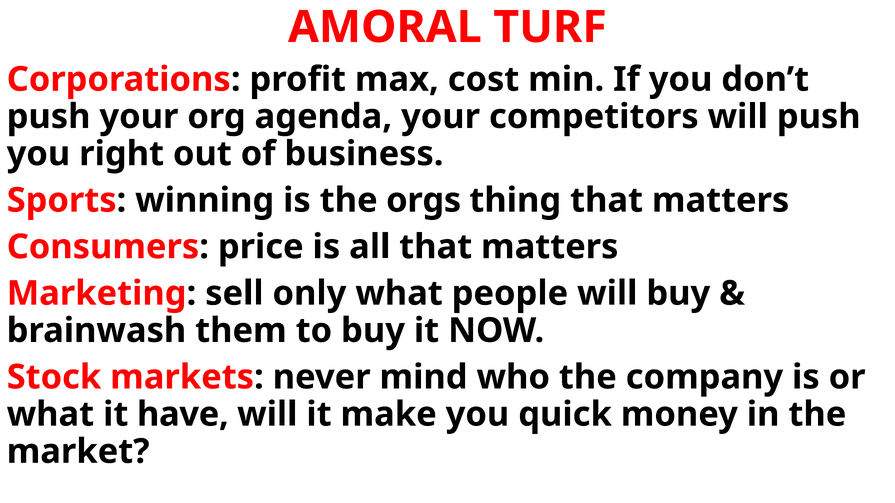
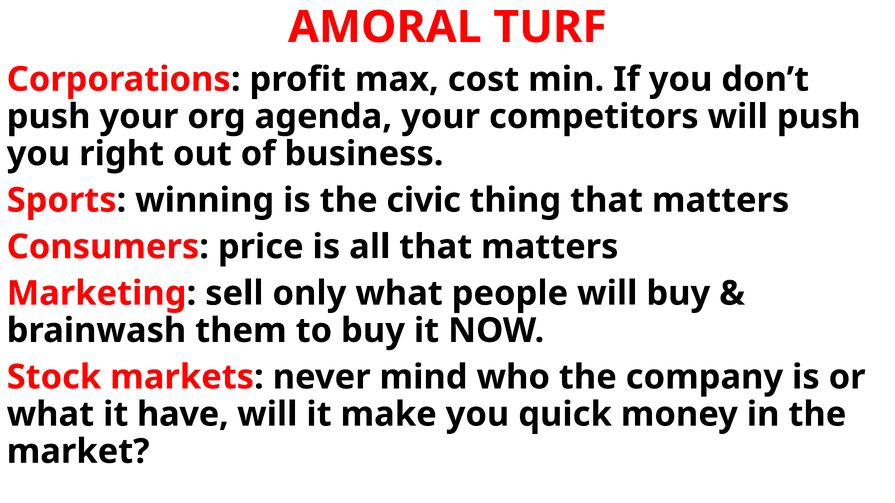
orgs: orgs -> civic (424, 200)
